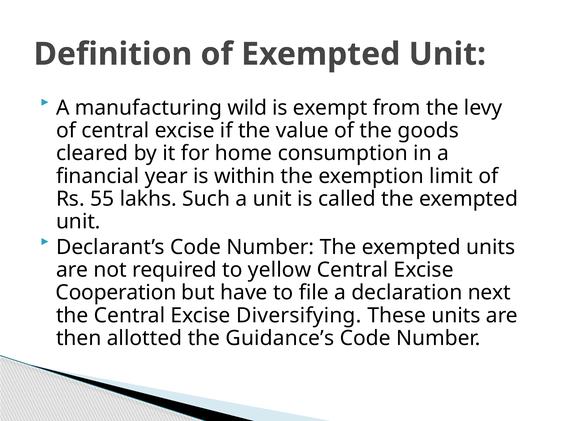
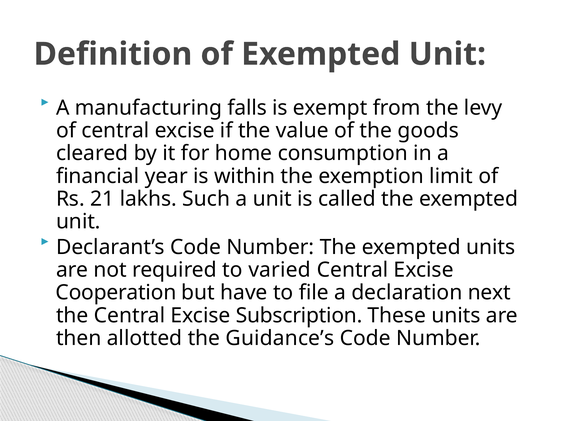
wild: wild -> falls (247, 108)
55: 55 -> 21 (102, 199)
yellow: yellow -> varied (280, 270)
Diversifying: Diversifying -> Subscription (299, 315)
